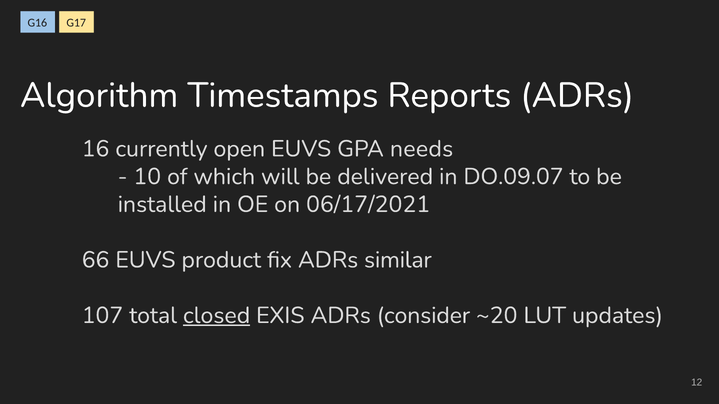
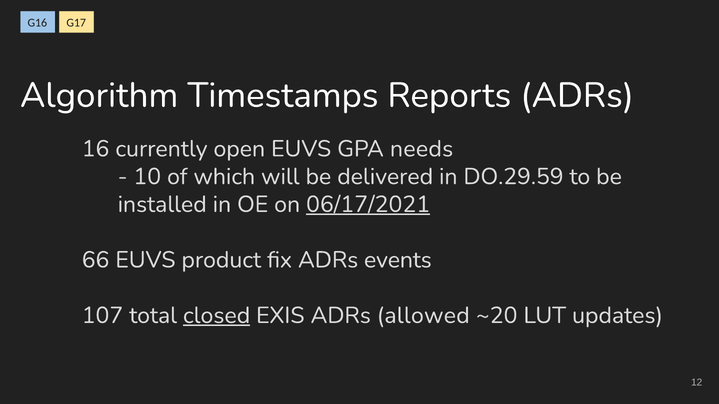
DO.09.07: DO.09.07 -> DO.29.59 (513, 177)
06/17/2021 underline: none -> present (368, 204)
similar: similar -> events (398, 260)
consider: consider -> allowed (423, 316)
